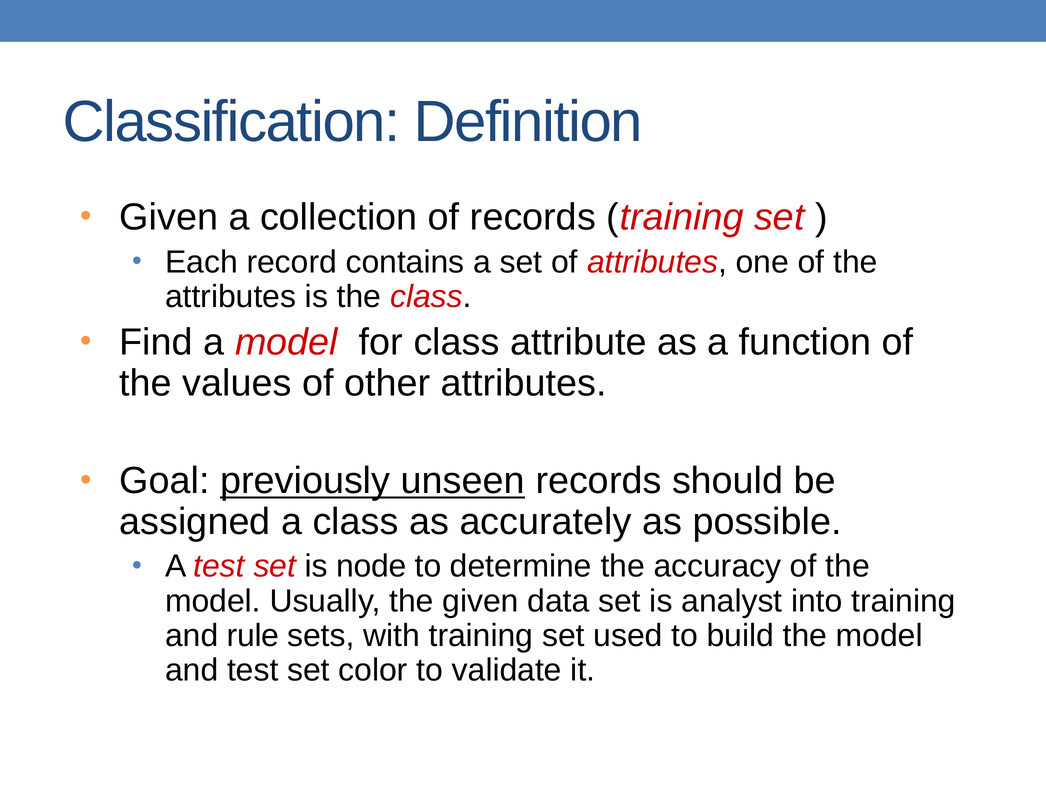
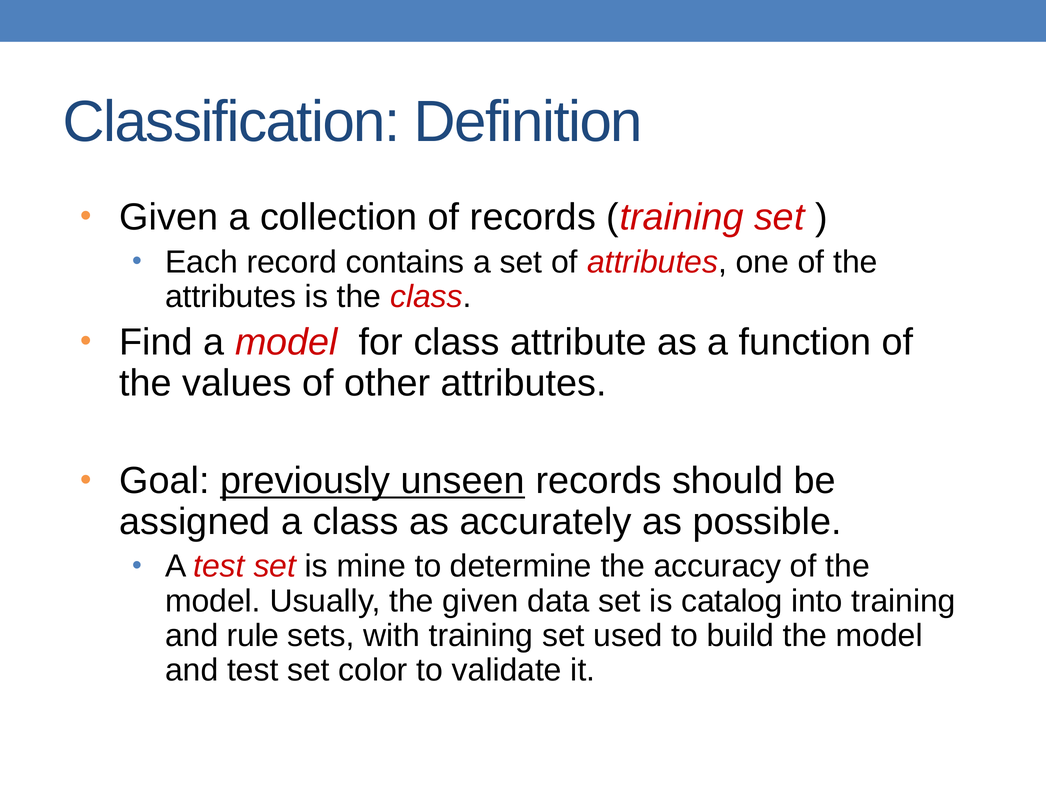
node: node -> mine (371, 566)
analyst: analyst -> catalog (732, 601)
